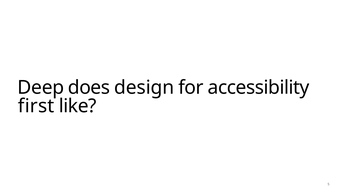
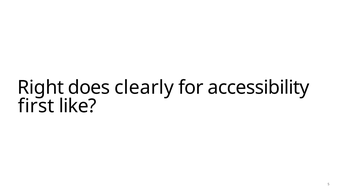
Deep: Deep -> Right (41, 87)
design: design -> clearly (144, 87)
